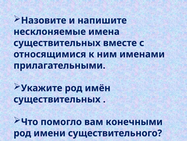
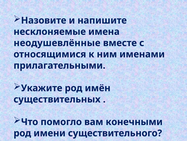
существительных: существительных -> неодушевлённые (57, 43)
